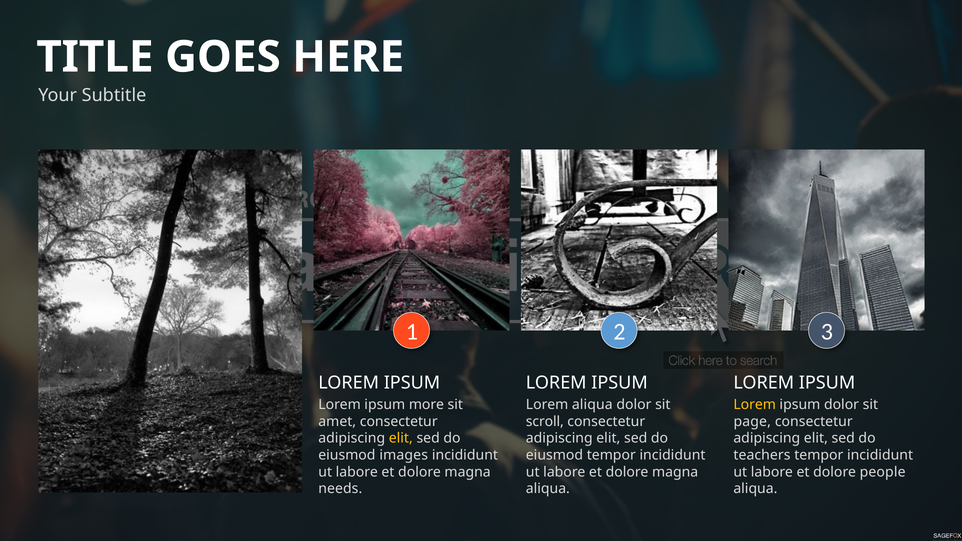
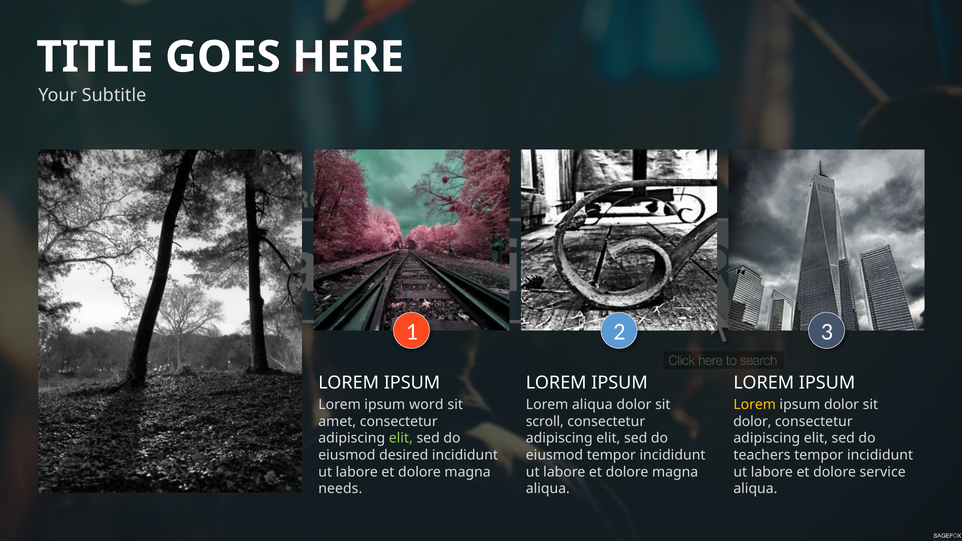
more: more -> word (426, 405)
page: page -> dolor (752, 422)
elit colour: yellow -> light green (401, 438)
images: images -> desired (404, 455)
people: people -> service (883, 472)
